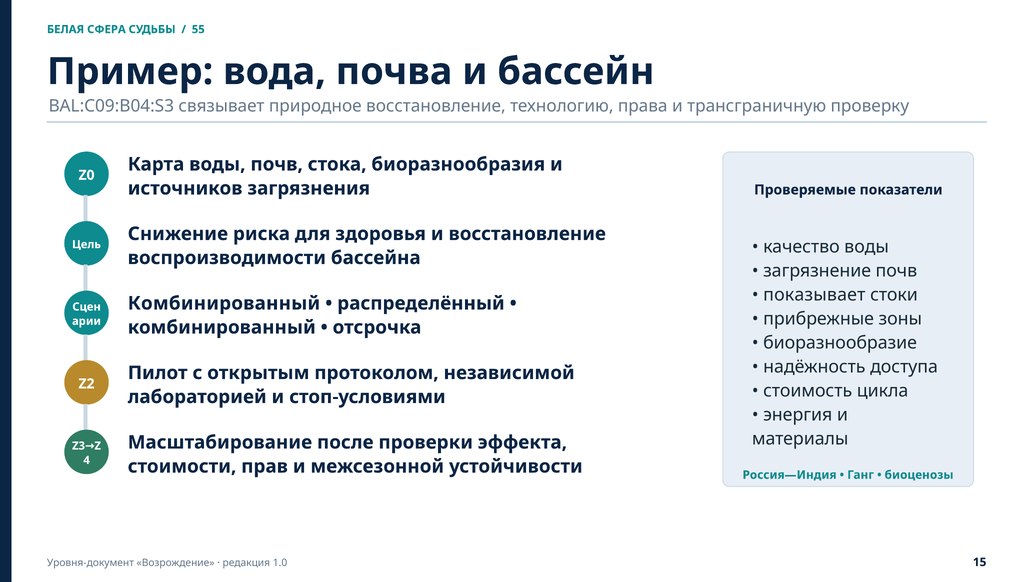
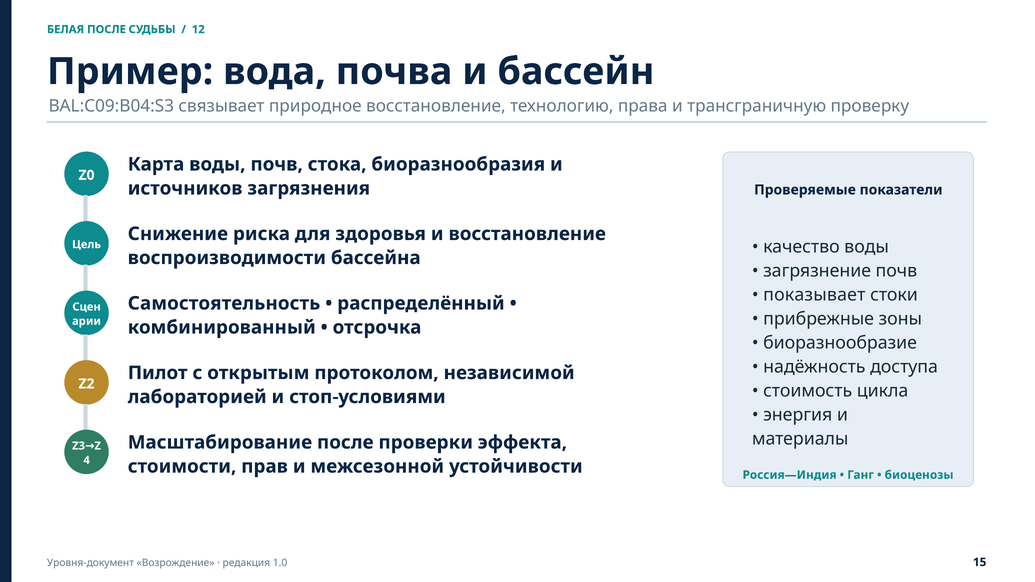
БЕЛАЯ СФЕРА: СФЕРА -> ПОСЛЕ (106, 29)
55: 55 -> 12 (198, 29)
Комбинированный: Комбинированный -> Самостоятельность (224, 303)
